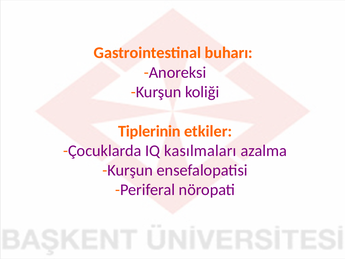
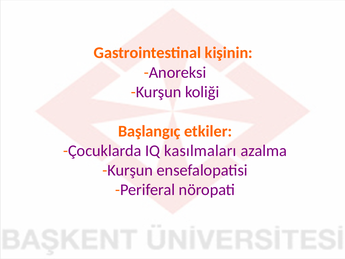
buharı: buharı -> kişinin (229, 53)
Tiplerinin: Tiplerinin -> Başlangıç (149, 131)
